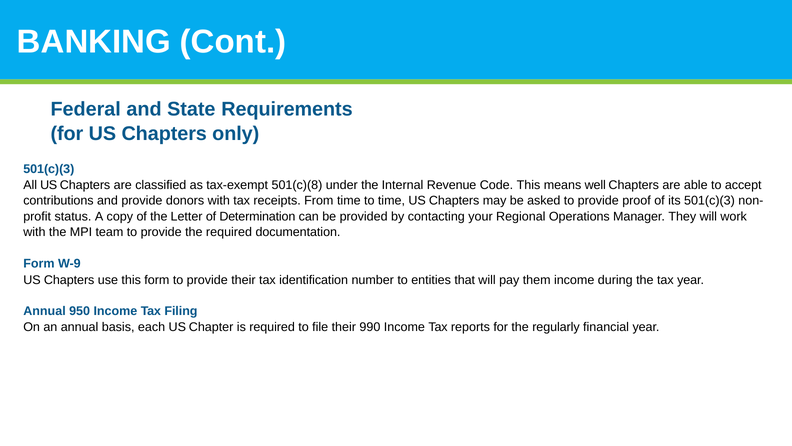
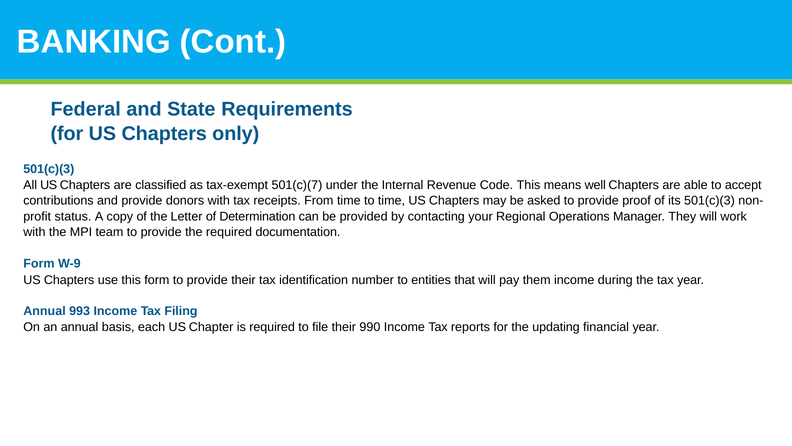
501(c)(8: 501(c)(8 -> 501(c)(7 (297, 185)
950: 950 -> 993 (80, 311)
regularly: regularly -> updating (556, 327)
